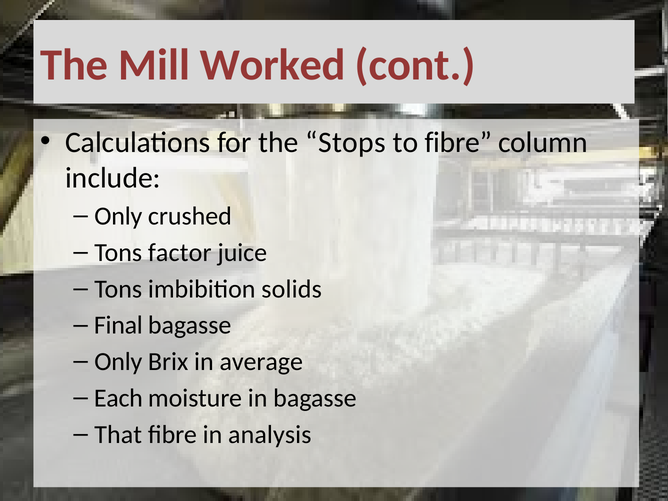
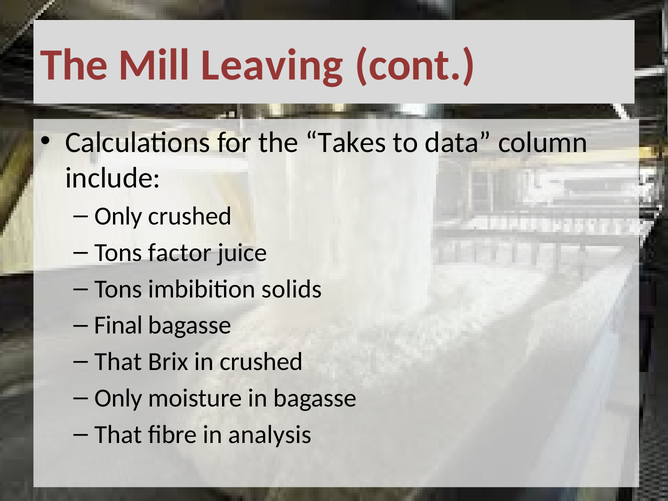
Worked: Worked -> Leaving (272, 65)
Stops: Stops -> Takes (346, 142)
to fibre: fibre -> data (458, 142)
Only: Only -> That (118, 362)
in average: average -> crushed (261, 362)
Each: Each -> Only (118, 398)
